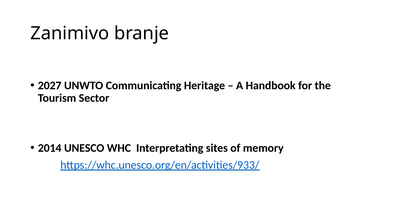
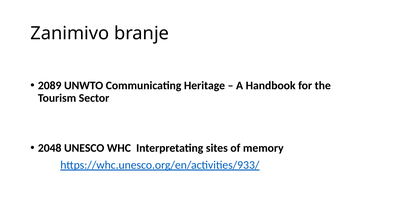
2027: 2027 -> 2089 (50, 86)
2014: 2014 -> 2048 (50, 148)
